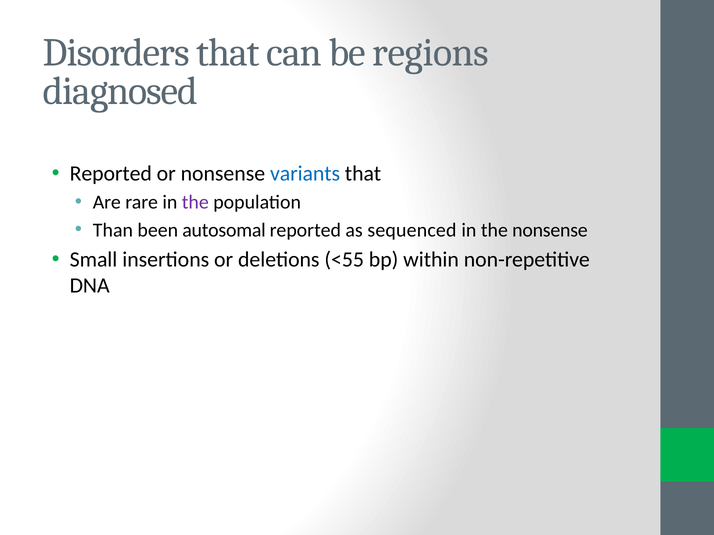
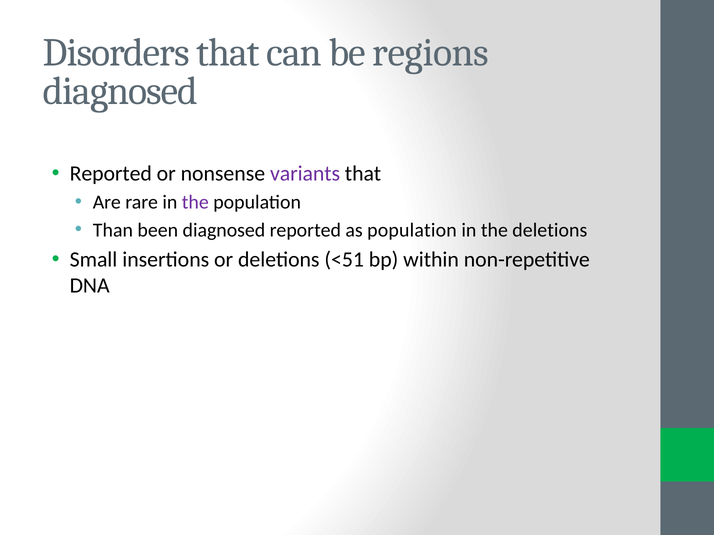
variants colour: blue -> purple (305, 174)
been autosomal: autosomal -> diagnosed (224, 230)
as sequenced: sequenced -> population (412, 230)
the nonsense: nonsense -> deletions (550, 230)
<55: <55 -> <51 (344, 260)
